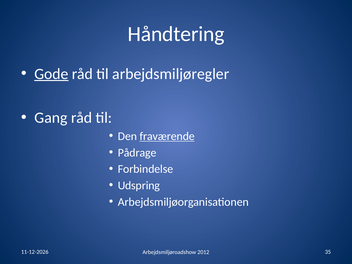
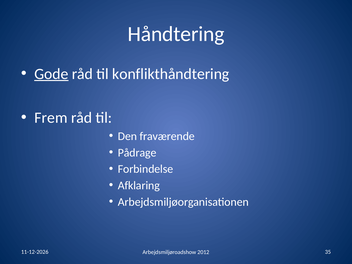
arbejdsmiljøregler: arbejdsmiljøregler -> konflikthåndtering (171, 74)
Gang: Gang -> Frem (51, 118)
fraværende underline: present -> none (167, 136)
Udspring: Udspring -> Afklaring (139, 185)
